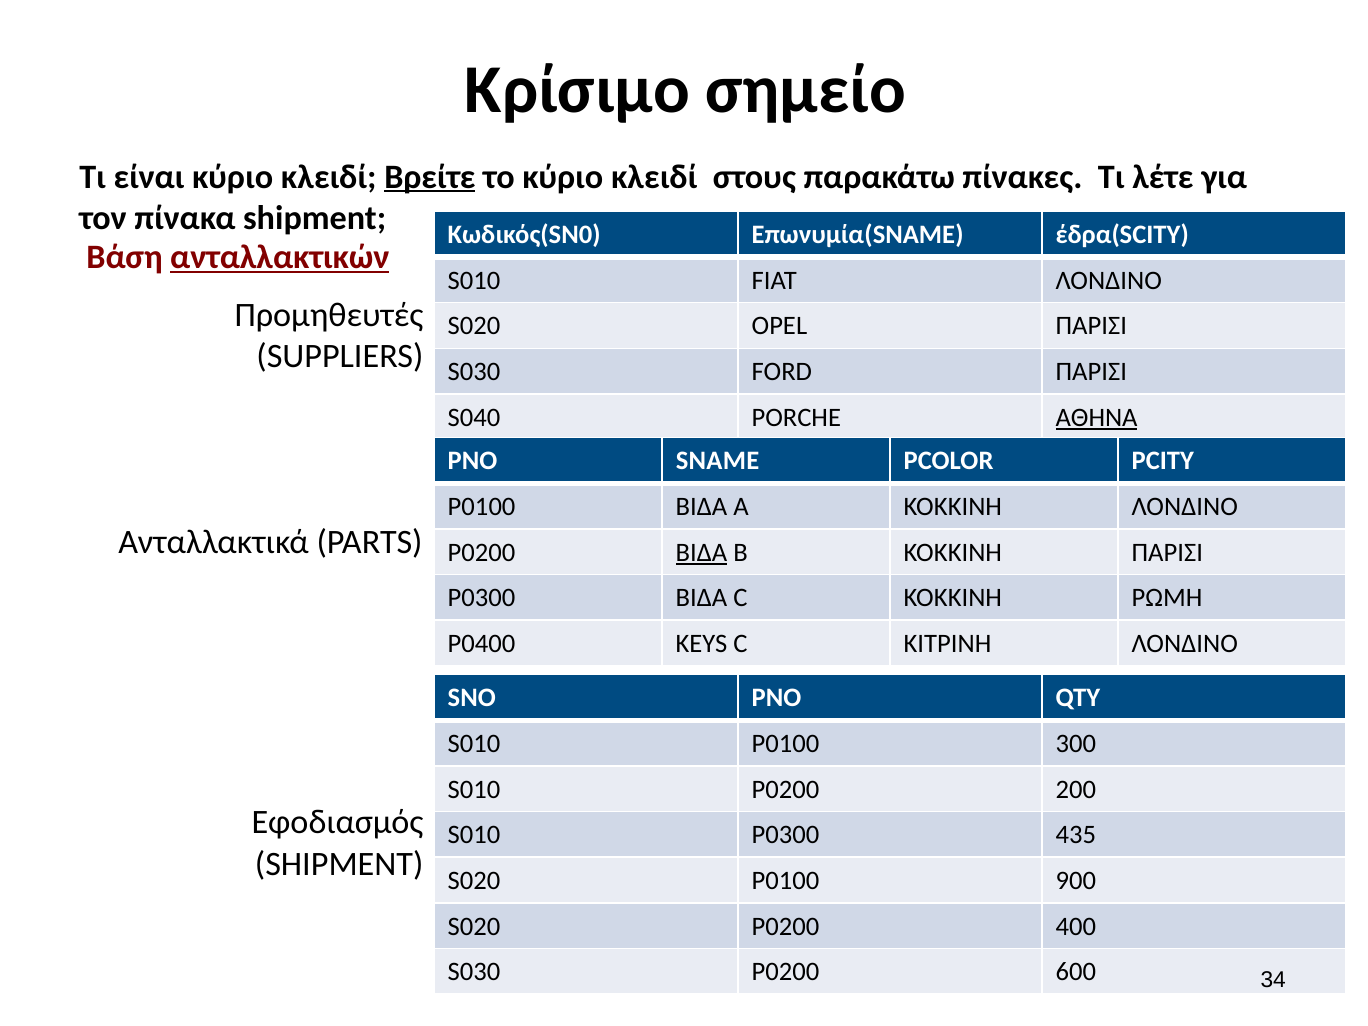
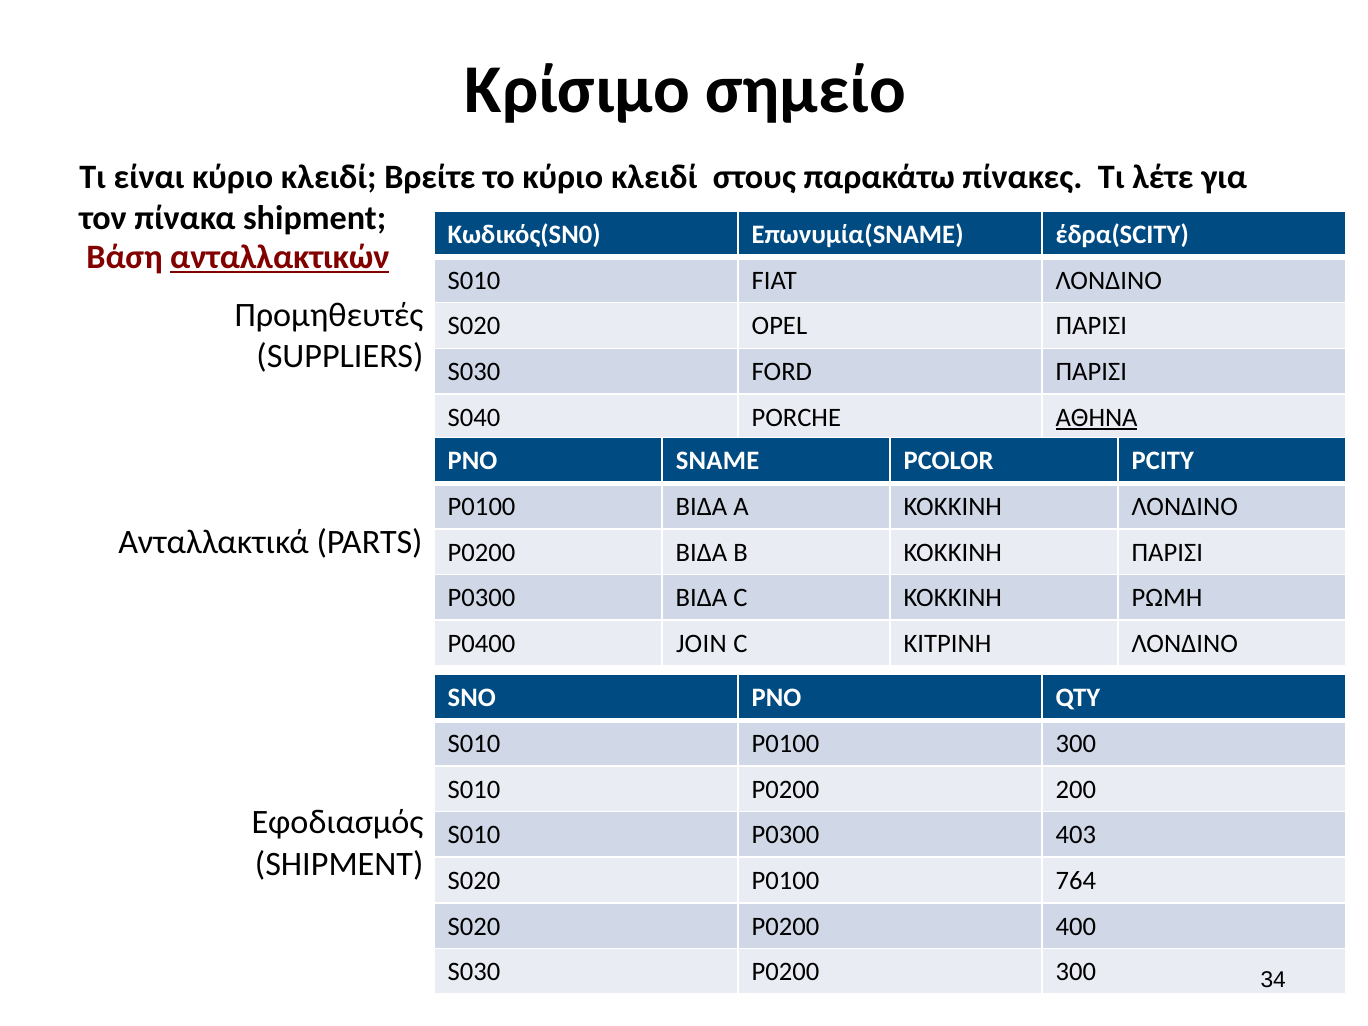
Βρείτε underline: present -> none (430, 177)
ΒΙΔΑ underline: present -> none (701, 552)
KEYS: KEYS -> JOIN (701, 644)
435: 435 -> 403 (1076, 835)
900: 900 -> 764 (1076, 881)
P0200 600: 600 -> 300 (1076, 972)
